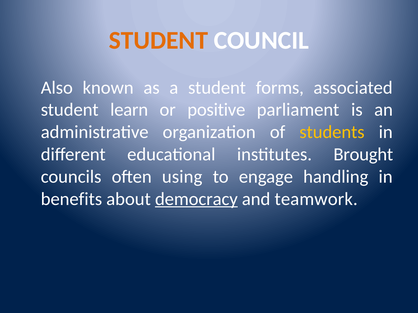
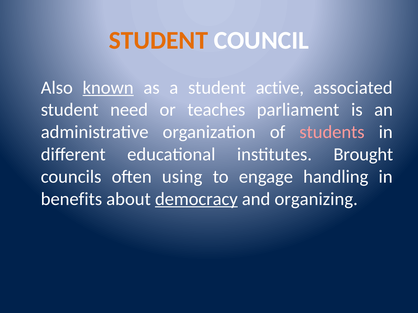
known underline: none -> present (108, 88)
forms: forms -> active (280, 88)
learn: learn -> need (129, 110)
positive: positive -> teaches (216, 110)
students colour: yellow -> pink (332, 132)
teamwork: teamwork -> organizing (316, 199)
